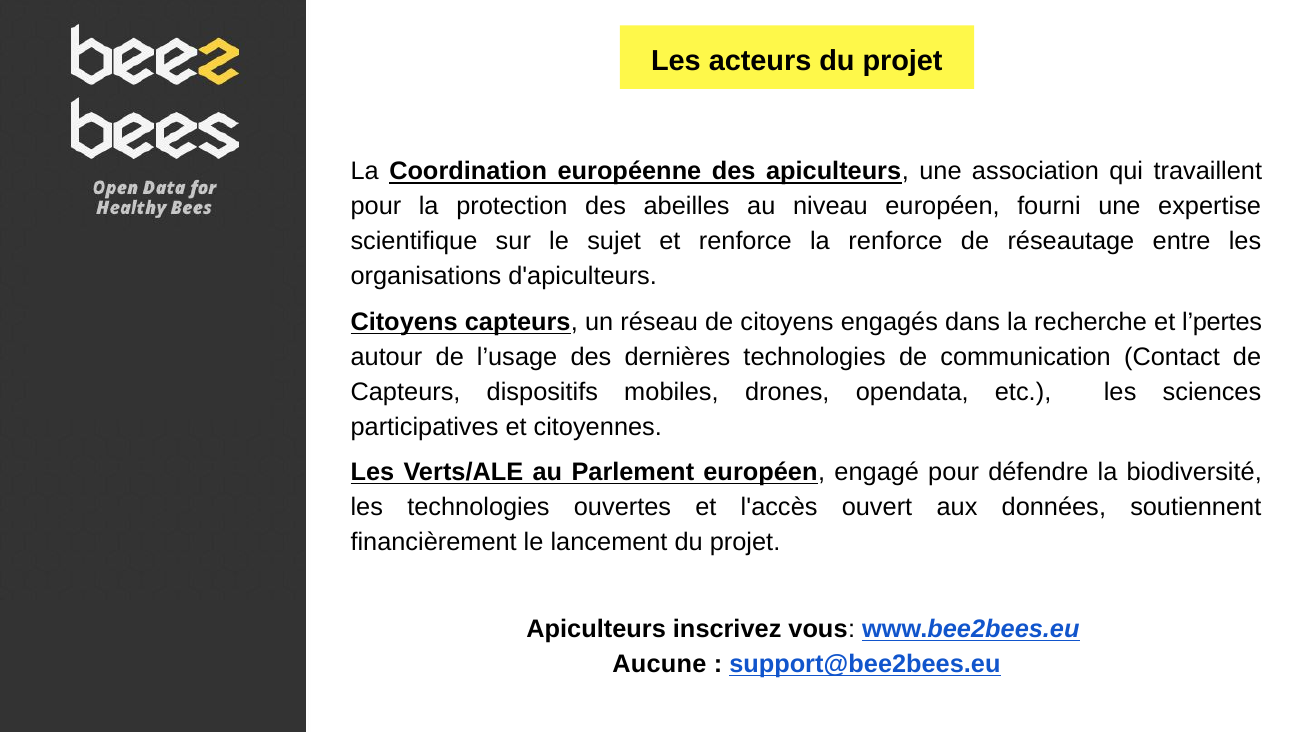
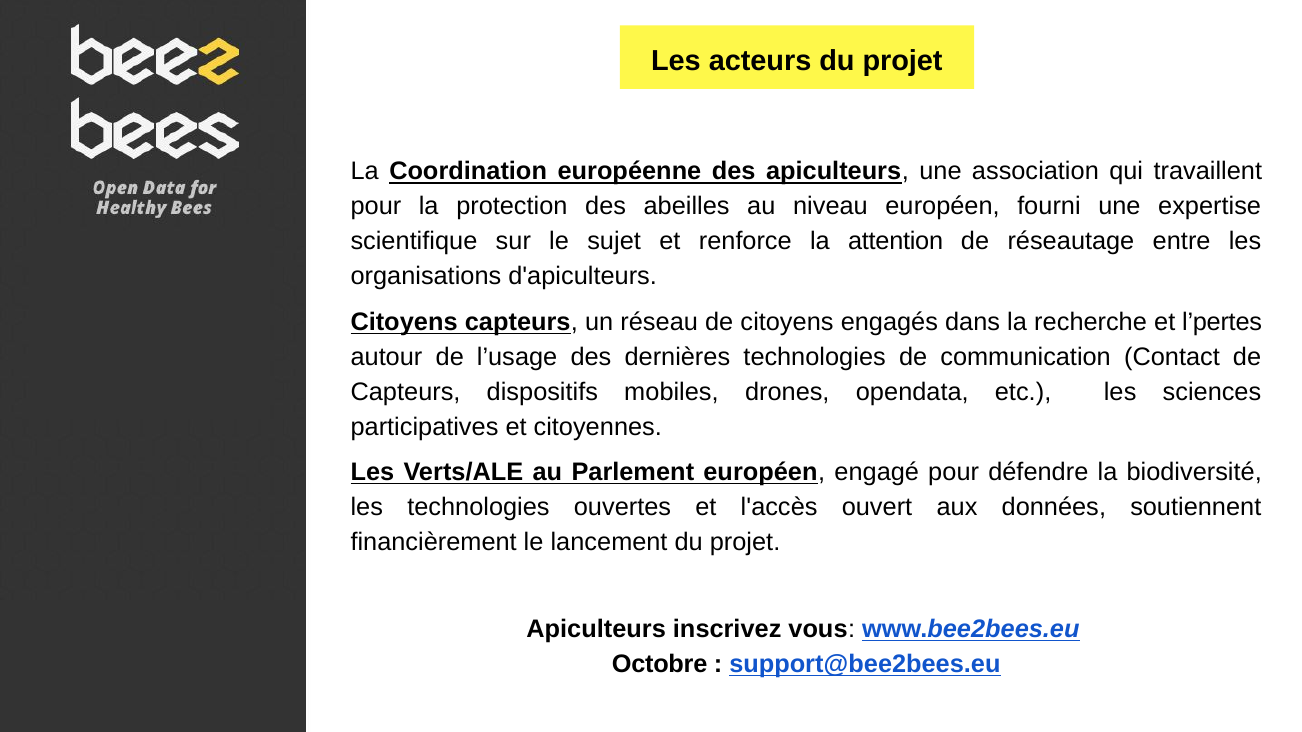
la renforce: renforce -> attention (896, 242)
Aucune: Aucune -> Octobre (660, 664)
